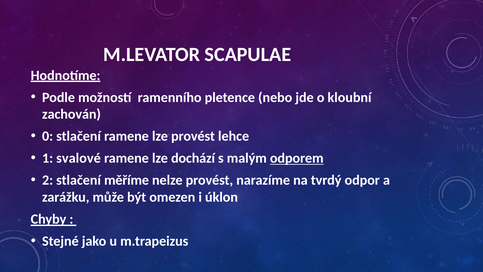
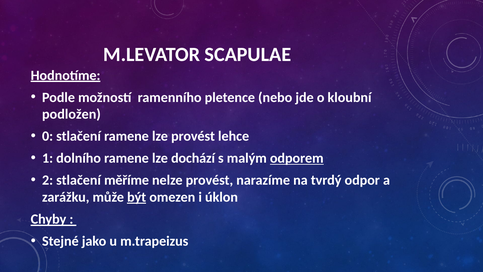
zachován: zachován -> podložen (71, 114)
svalové: svalové -> dolního (79, 158)
být underline: none -> present (137, 197)
